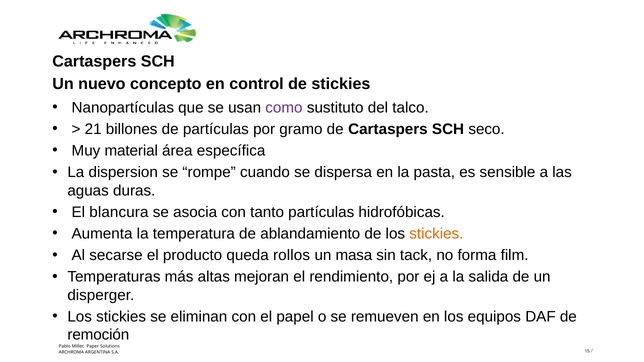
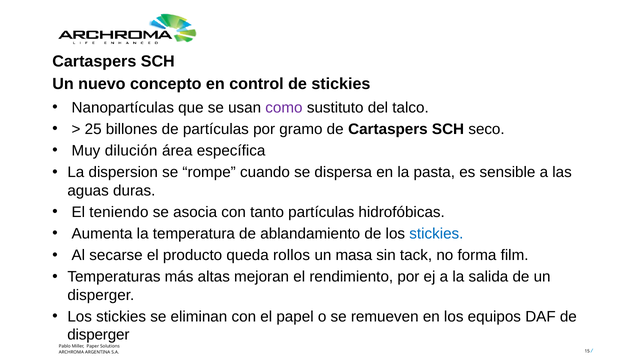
21: 21 -> 25 (93, 129)
material: material -> dilución (131, 151)
blancura: blancura -> teniendo (119, 212)
stickies colour: orange -> blue (436, 234)
remoción: remoción -> disperger (98, 335)
